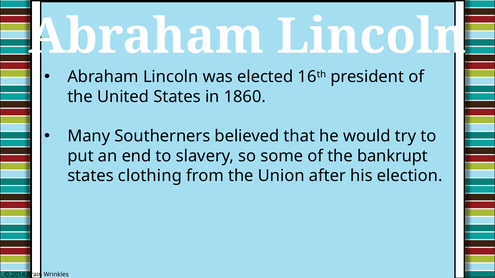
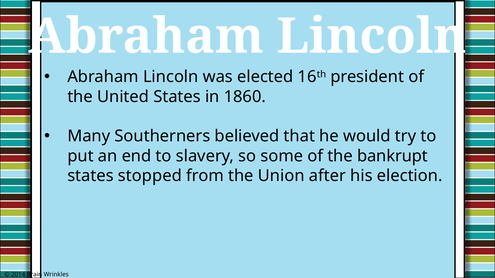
clothing: clothing -> stopped (150, 176)
